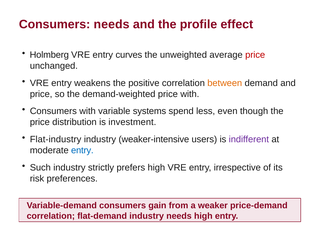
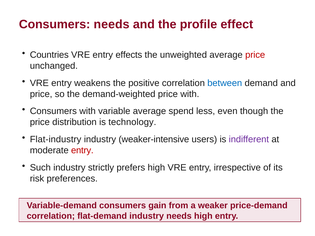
Holmberg: Holmberg -> Countries (49, 55)
curves: curves -> effects (129, 55)
between colour: orange -> blue (225, 83)
variable systems: systems -> average (149, 111)
investment: investment -> technology (132, 122)
entry colour: blue -> red (82, 150)
